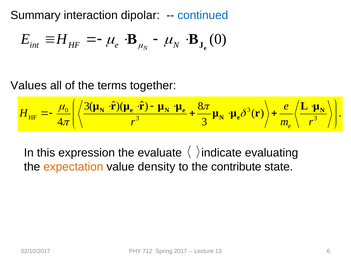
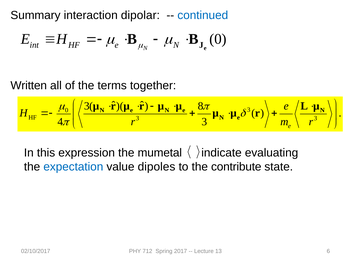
Values: Values -> Written (29, 86)
evaluate: evaluate -> mumetal (160, 153)
expectation colour: orange -> blue (73, 167)
density: density -> dipoles (156, 167)
